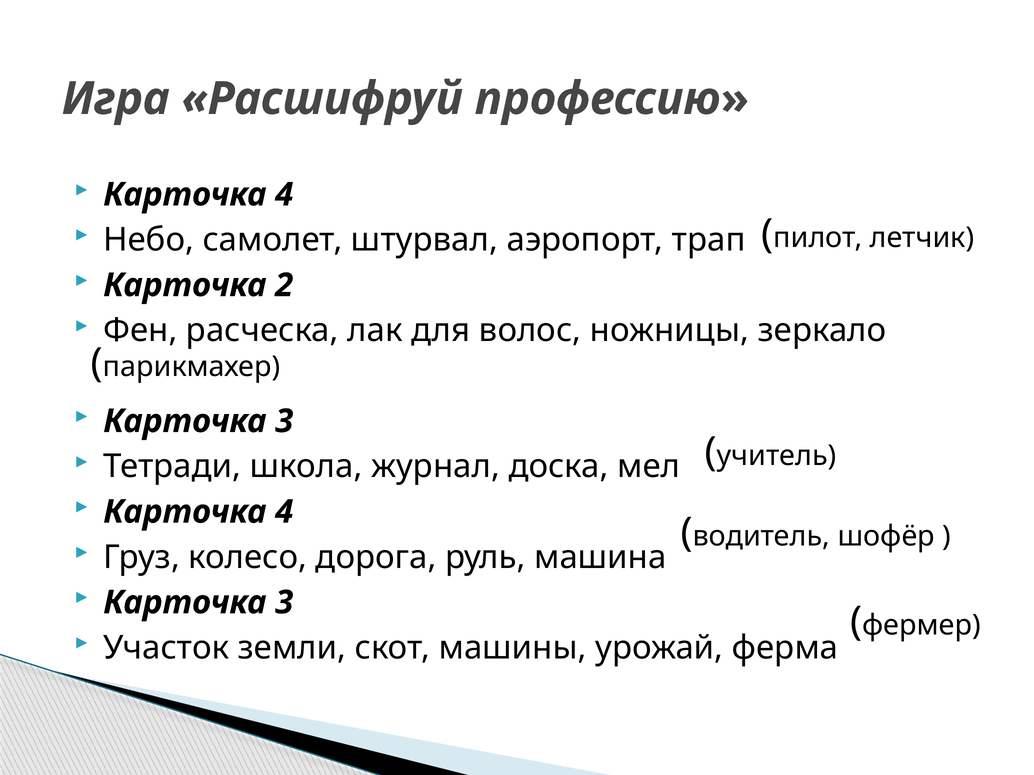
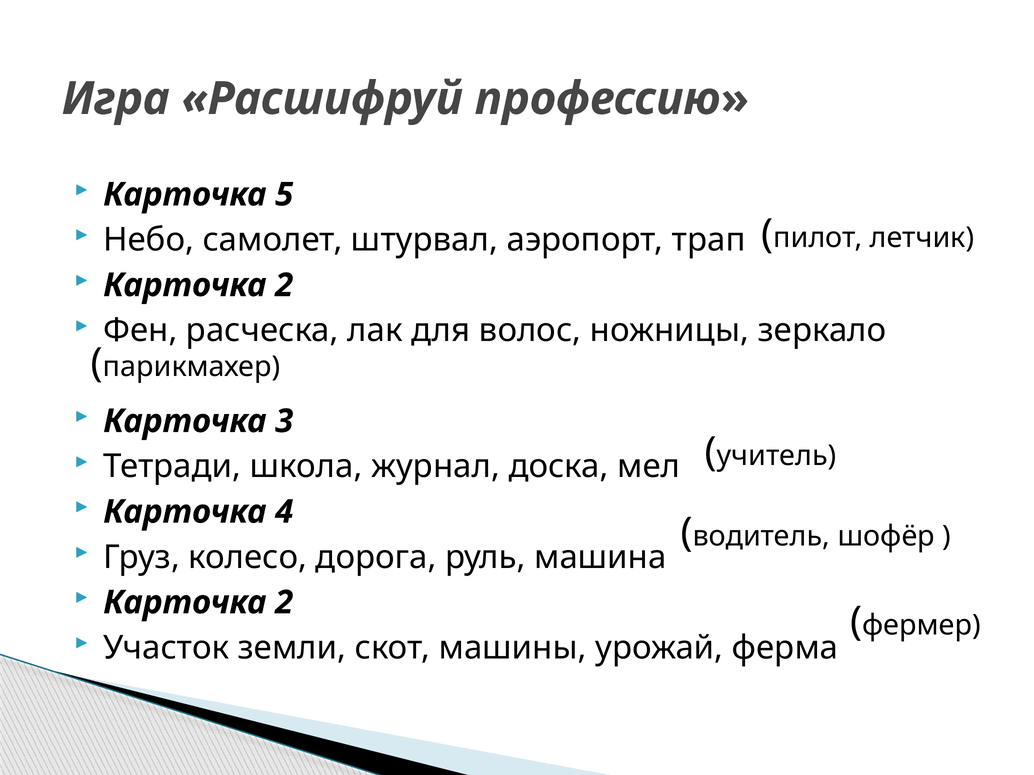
4: 4 -> 5 (284, 195)
3: 3 -> 2 (284, 603)
